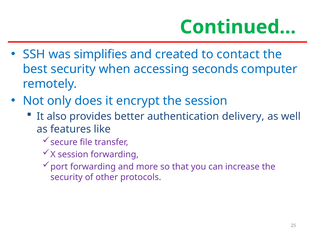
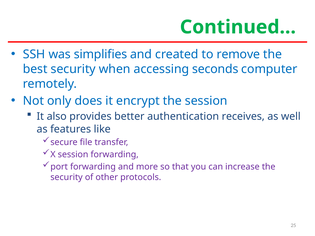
contact: contact -> remove (238, 54)
delivery: delivery -> receives (243, 117)
